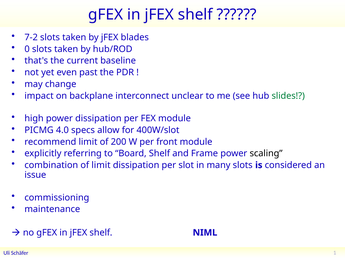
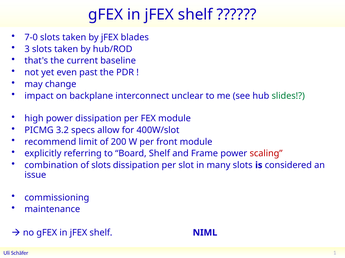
7-2: 7-2 -> 7-0 (31, 37)
0: 0 -> 3 (27, 49)
4.0: 4.0 -> 3.2 (62, 130)
scaling colour: black -> red (266, 154)
of limit: limit -> slots (101, 166)
